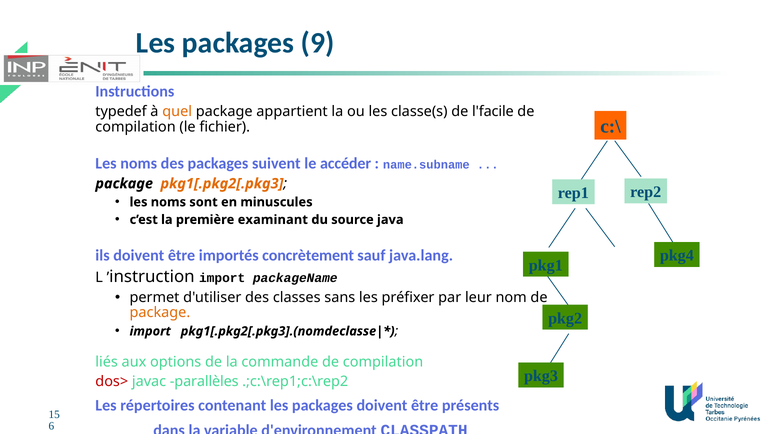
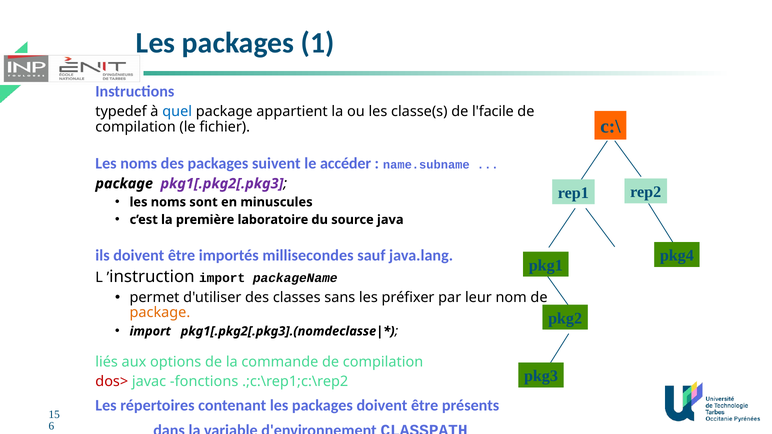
9: 9 -> 1 (318, 43)
quel colour: orange -> blue (177, 112)
pkg1[.pkg2[.pkg3 colour: orange -> purple (222, 184)
examinant: examinant -> laboratoire (273, 220)
concrètement: concrètement -> millisecondes (308, 256)
parallèles: parallèles -> fonctions (204, 382)
